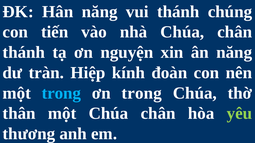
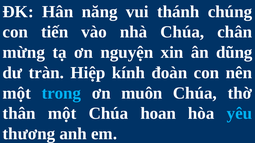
thánh: thánh -> mừng (24, 52)
ân năng: năng -> dũng (234, 52)
ơn trong: trong -> muôn (142, 93)
một Chúa chân: chân -> hoan (158, 114)
yêu colour: light green -> light blue (239, 114)
